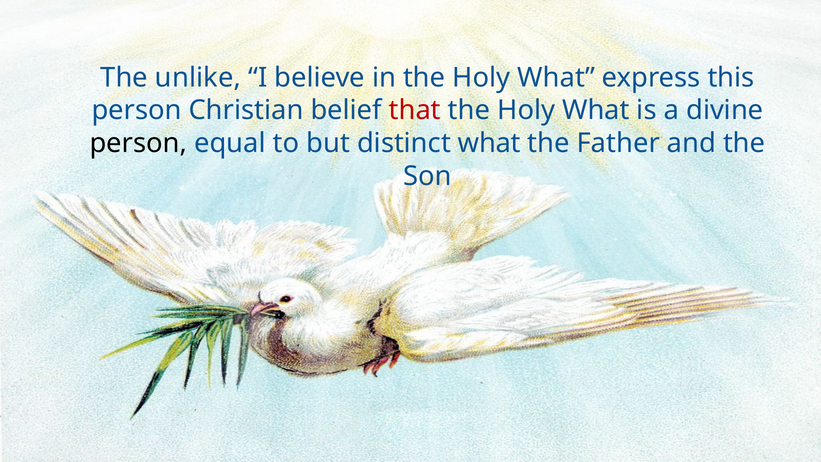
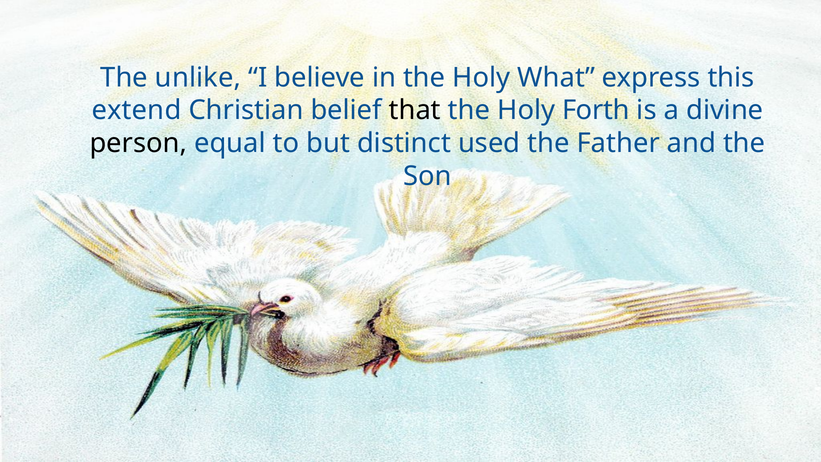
person: person -> extend (136, 110)
that colour: red -> black (415, 110)
What: What -> Forth (596, 110)
distinct what: what -> used (489, 143)
